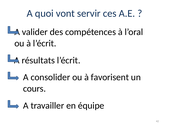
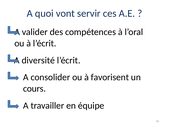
résultats: résultats -> diversité (38, 60)
